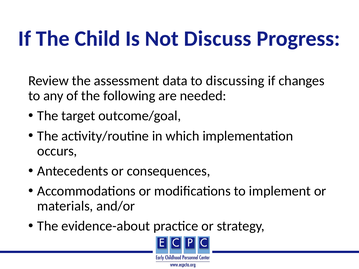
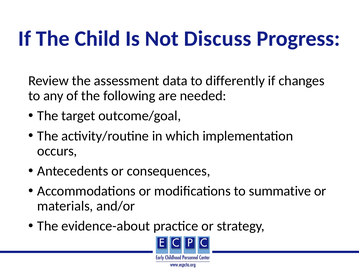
discussing: discussing -> differently (235, 81)
implement: implement -> summative (280, 191)
